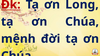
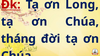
mệnh: mệnh -> tháng (18, 39)
